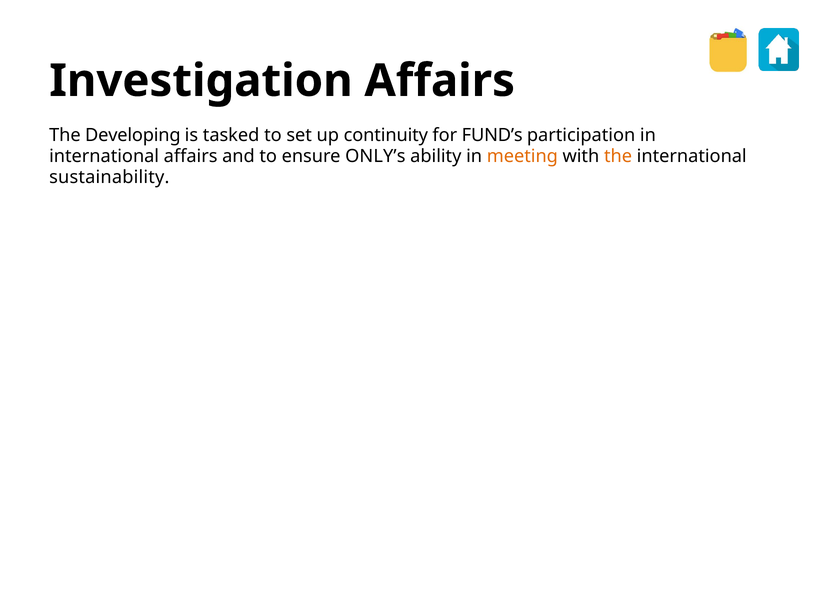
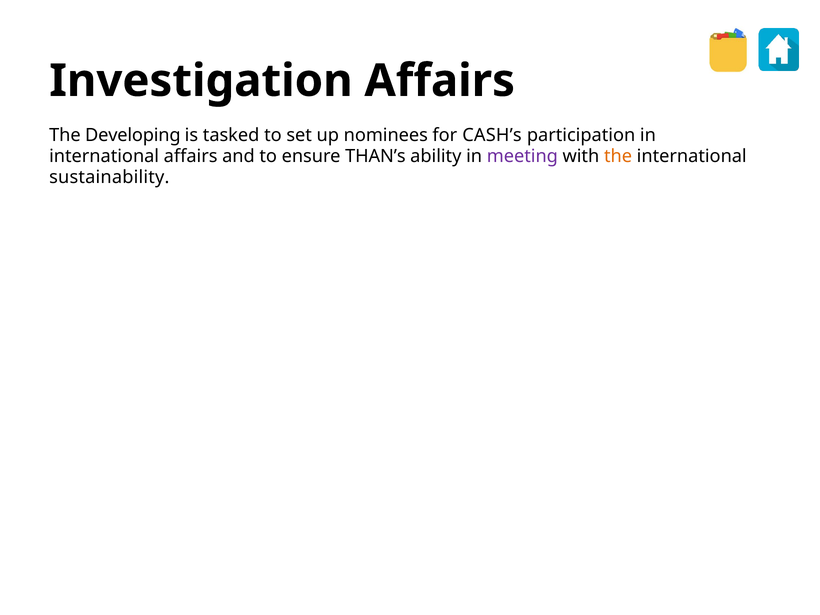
continuity: continuity -> nominees (386, 135)
FUND’s: FUND’s -> CASH’s (492, 135)
ONLY’s: ONLY’s -> THAN’s (375, 156)
meeting colour: orange -> purple (522, 156)
